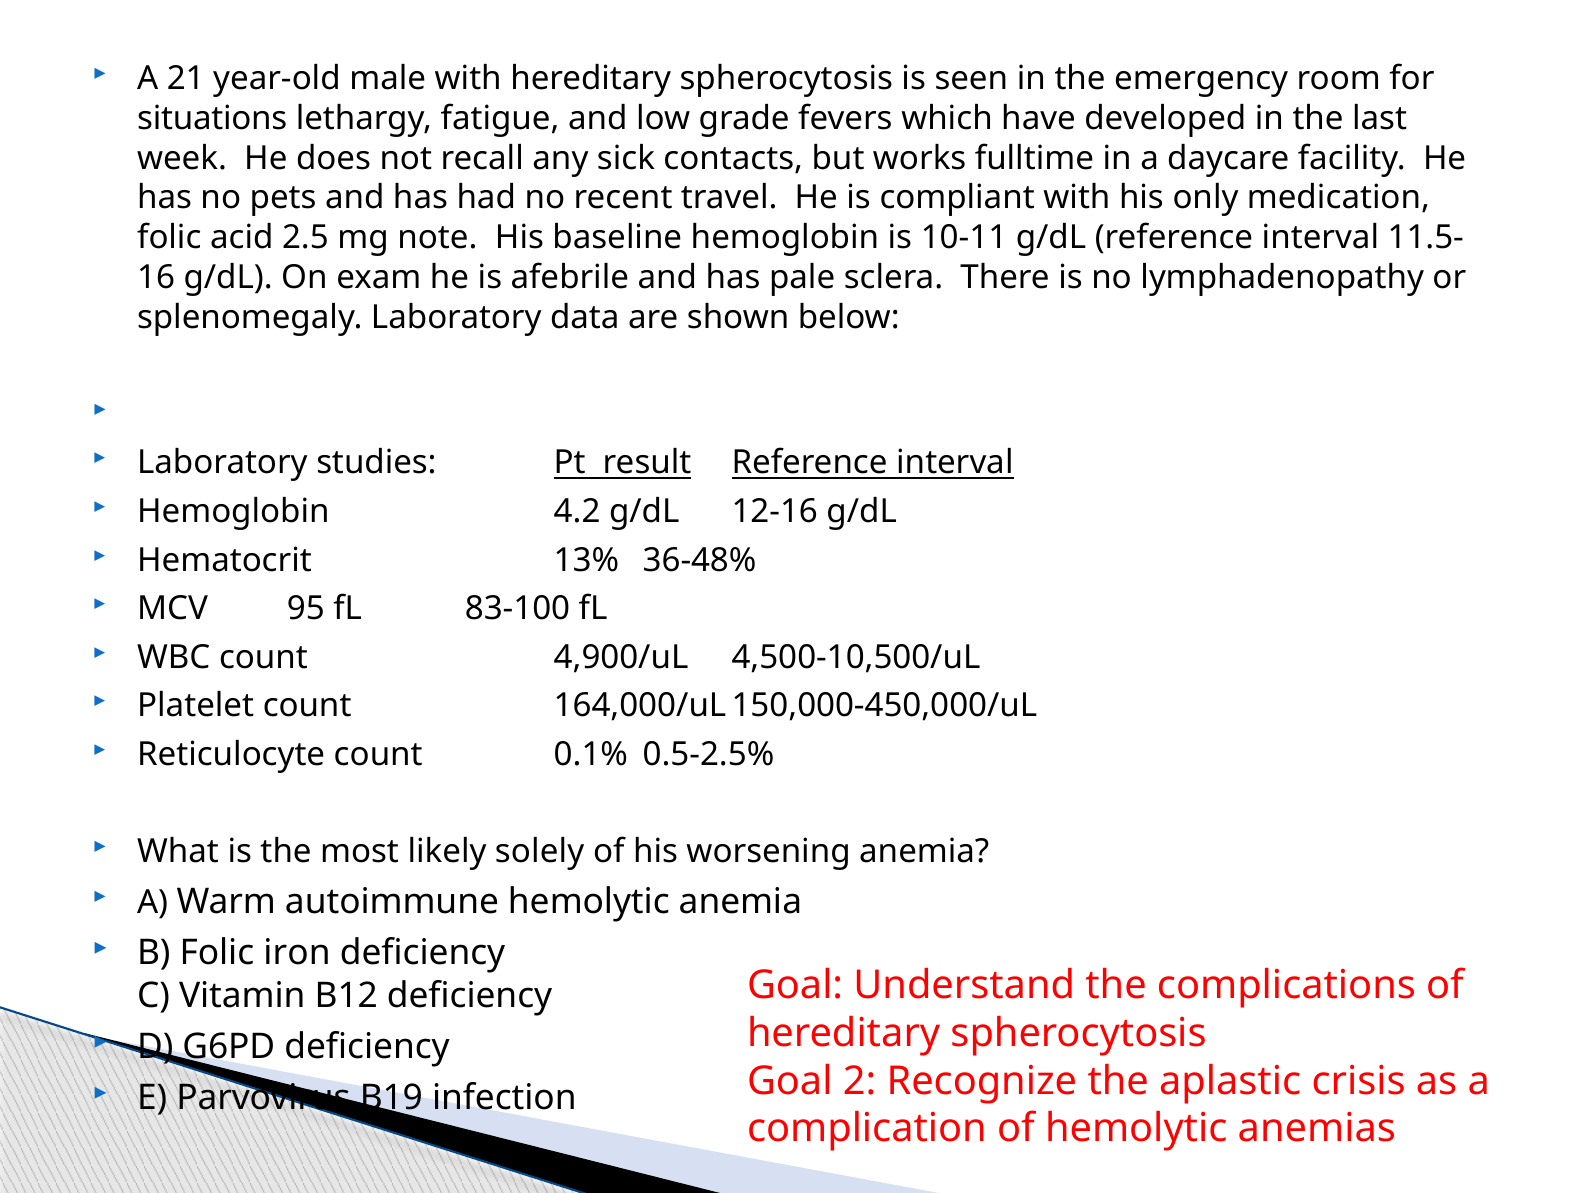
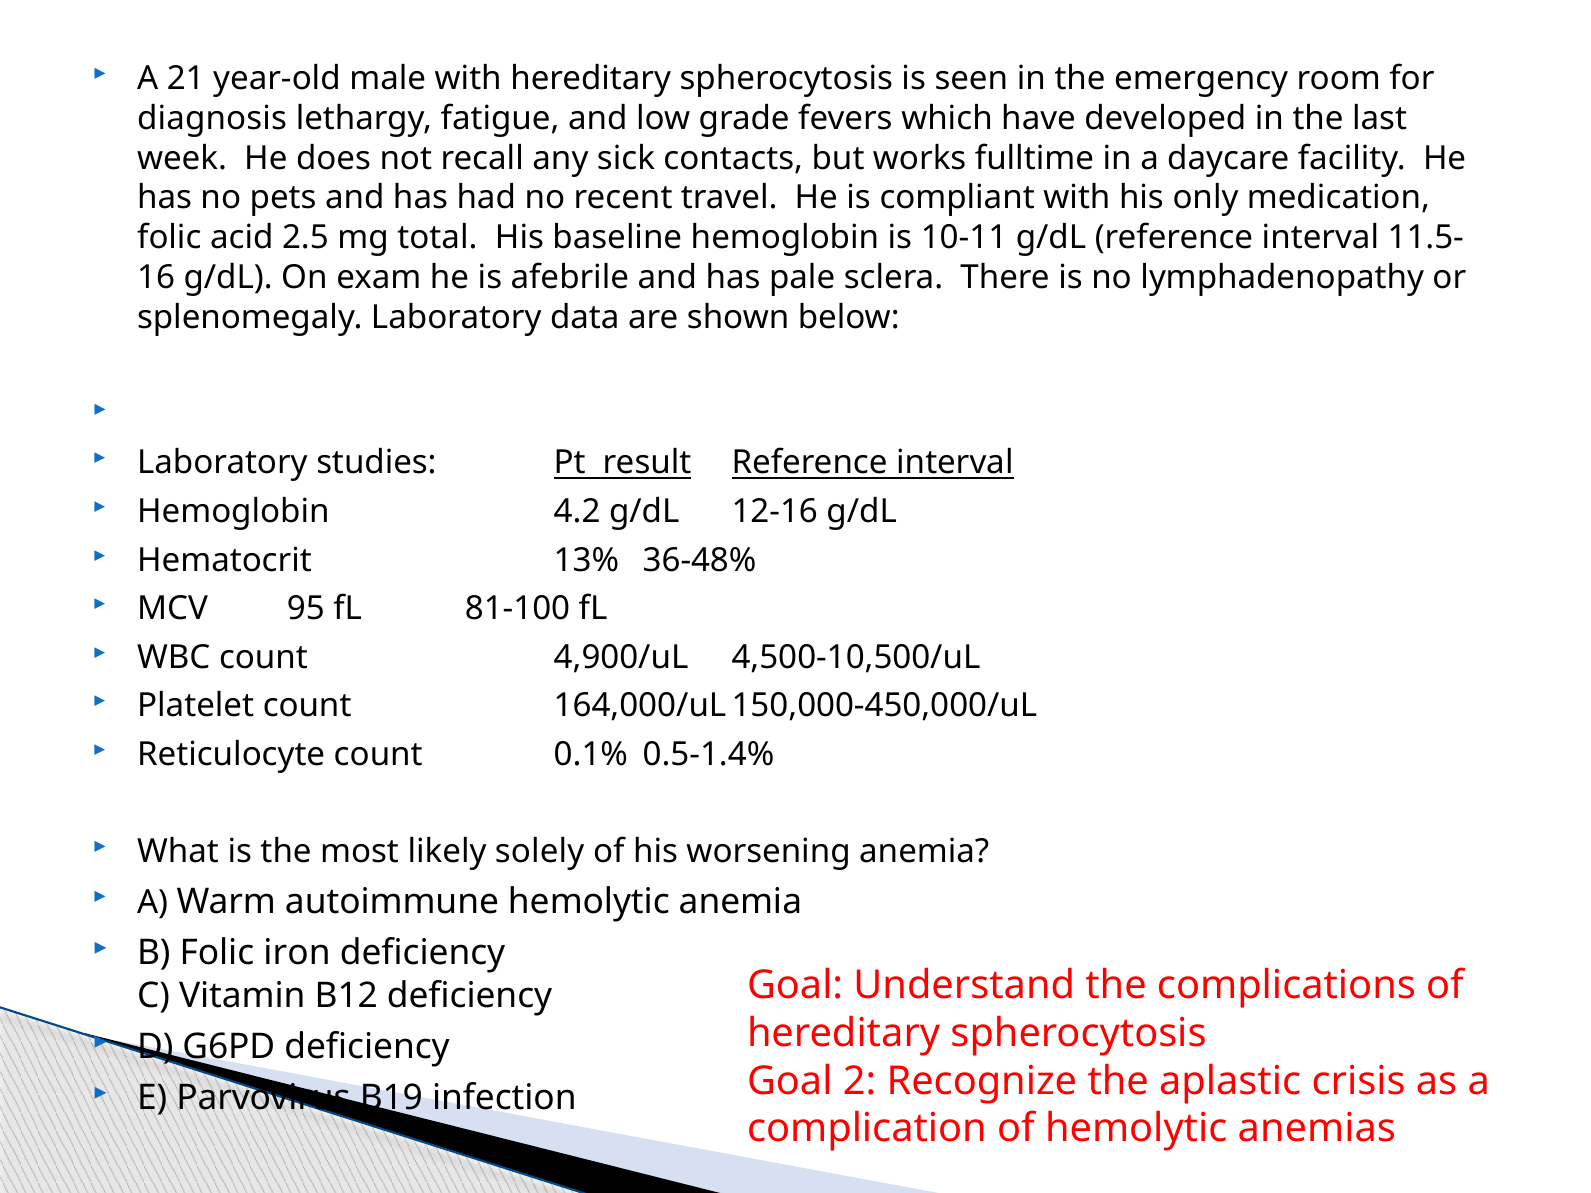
situations: situations -> diagnosis (212, 118)
note: note -> total (437, 238)
83-100: 83-100 -> 81-100 (517, 609)
0.5-2.5%: 0.5-2.5% -> 0.5-1.4% (708, 755)
